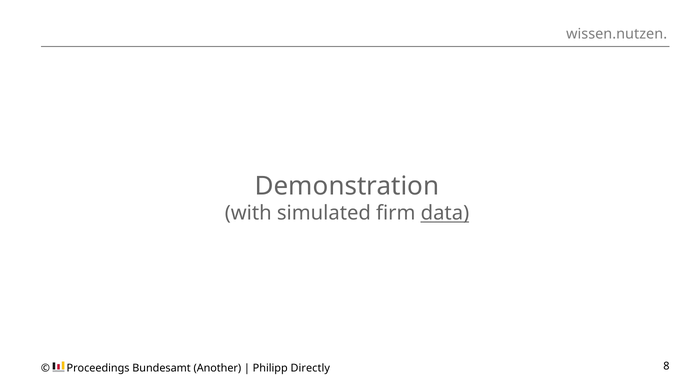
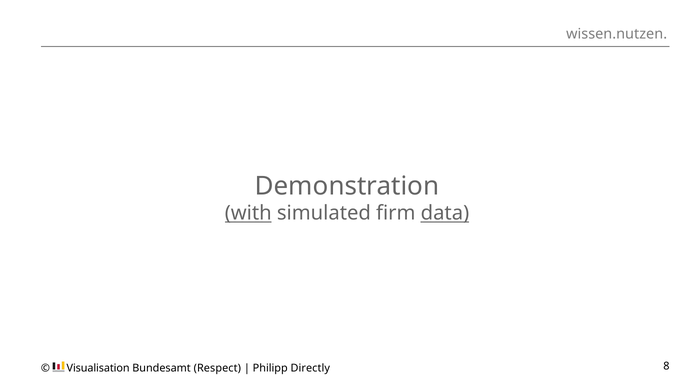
with underline: none -> present (248, 213)
Proceedings: Proceedings -> Visualisation (98, 368)
Another: Another -> Respect (217, 368)
